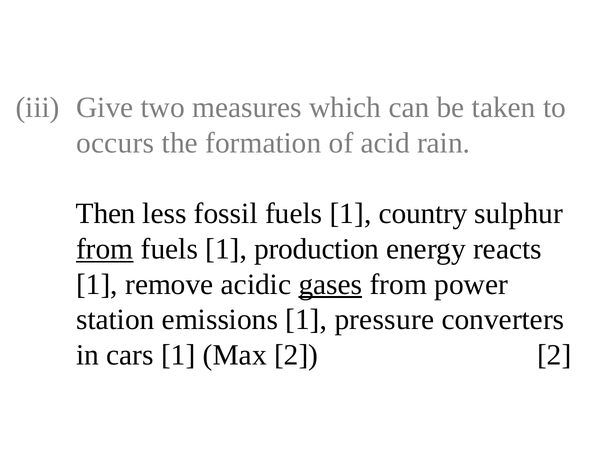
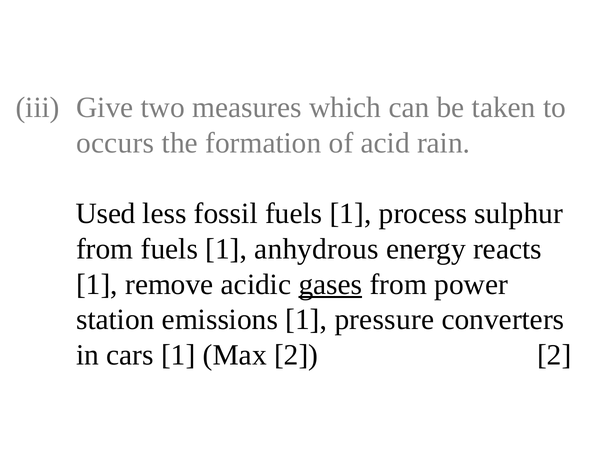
Then: Then -> Used (106, 214)
country: country -> process (423, 214)
from underline: present -> none (105, 249)
production: production -> anhydrous (316, 249)
